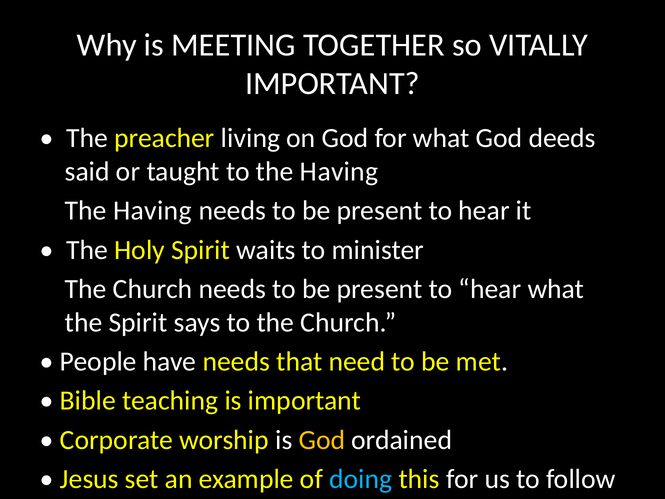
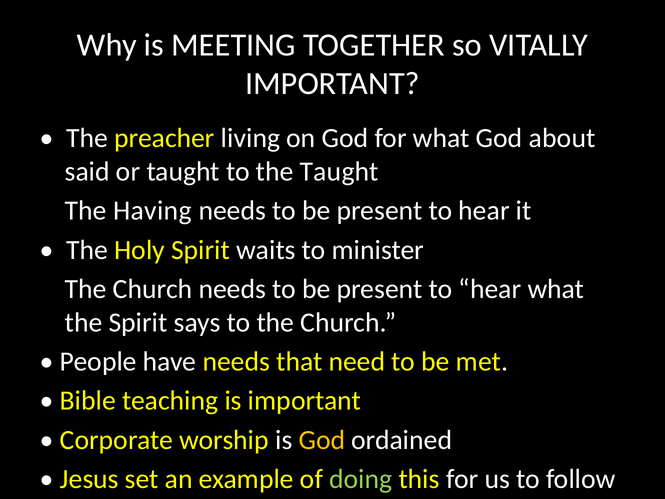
deeds: deeds -> about (562, 138)
to the Having: Having -> Taught (339, 172)
doing colour: light blue -> light green (361, 479)
